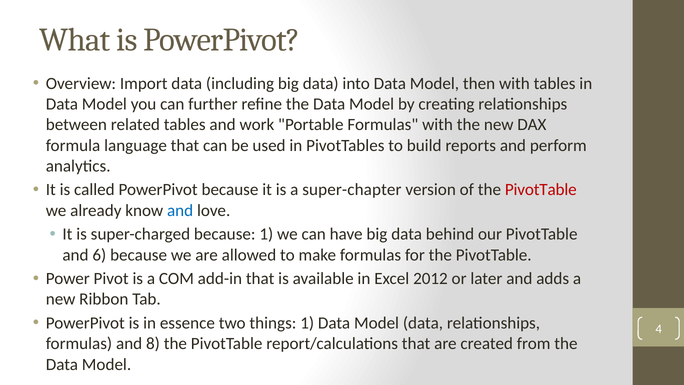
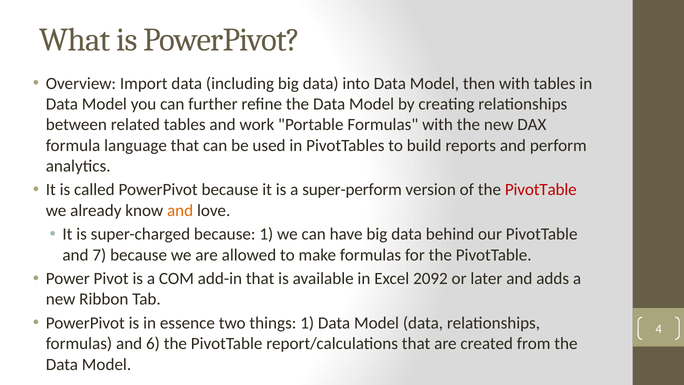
super-chapter: super-chapter -> super-perform (352, 190)
and colour: blue -> orange (180, 210)
6: 6 -> 7 (99, 255)
2012: 2012 -> 2092 (430, 279)
8: 8 -> 6 (153, 344)
